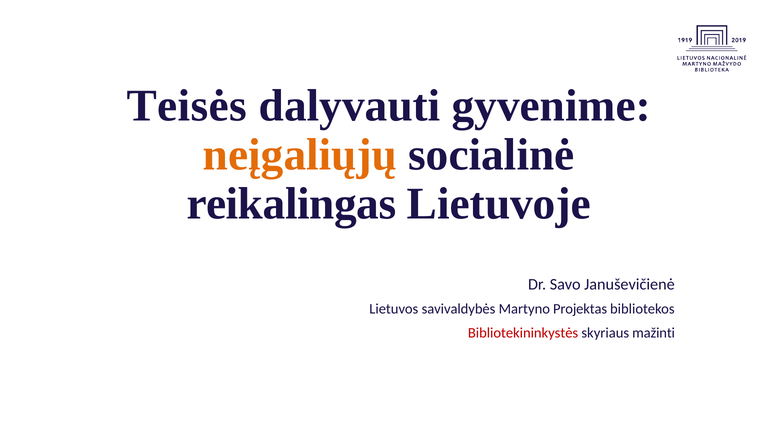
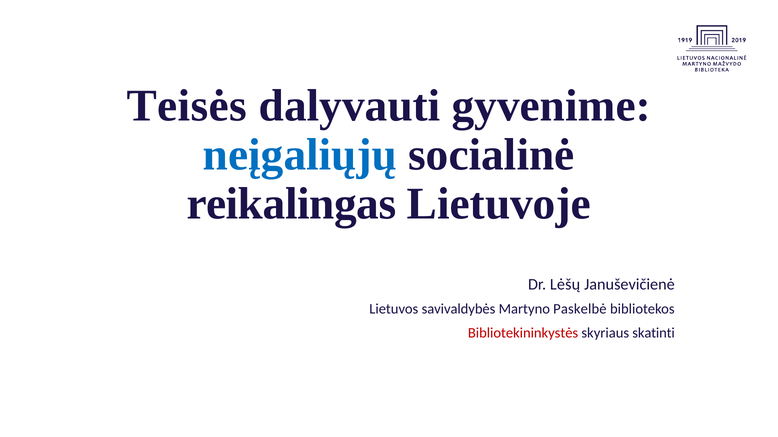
neįgaliųjų colour: orange -> blue (300, 155)
Savo: Savo -> Lėšų (565, 285)
Projektas: Projektas -> Paskelbė (580, 310)
mažinti: mažinti -> skatinti (654, 333)
